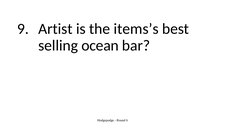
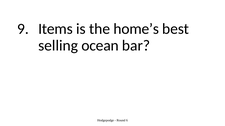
Artist: Artist -> Items (55, 29)
items’s: items’s -> home’s (136, 29)
